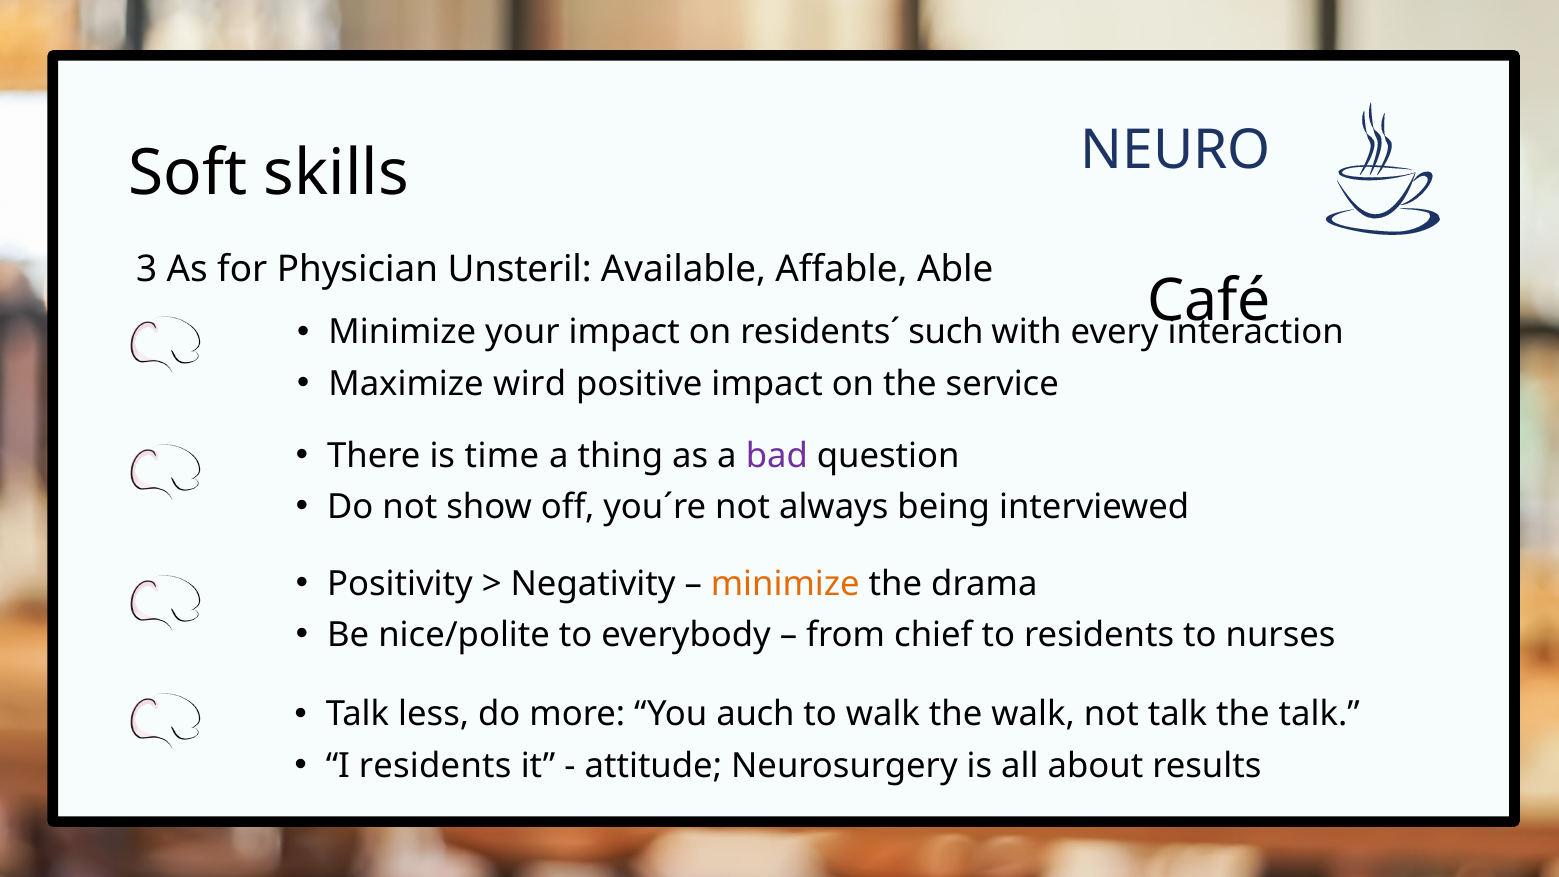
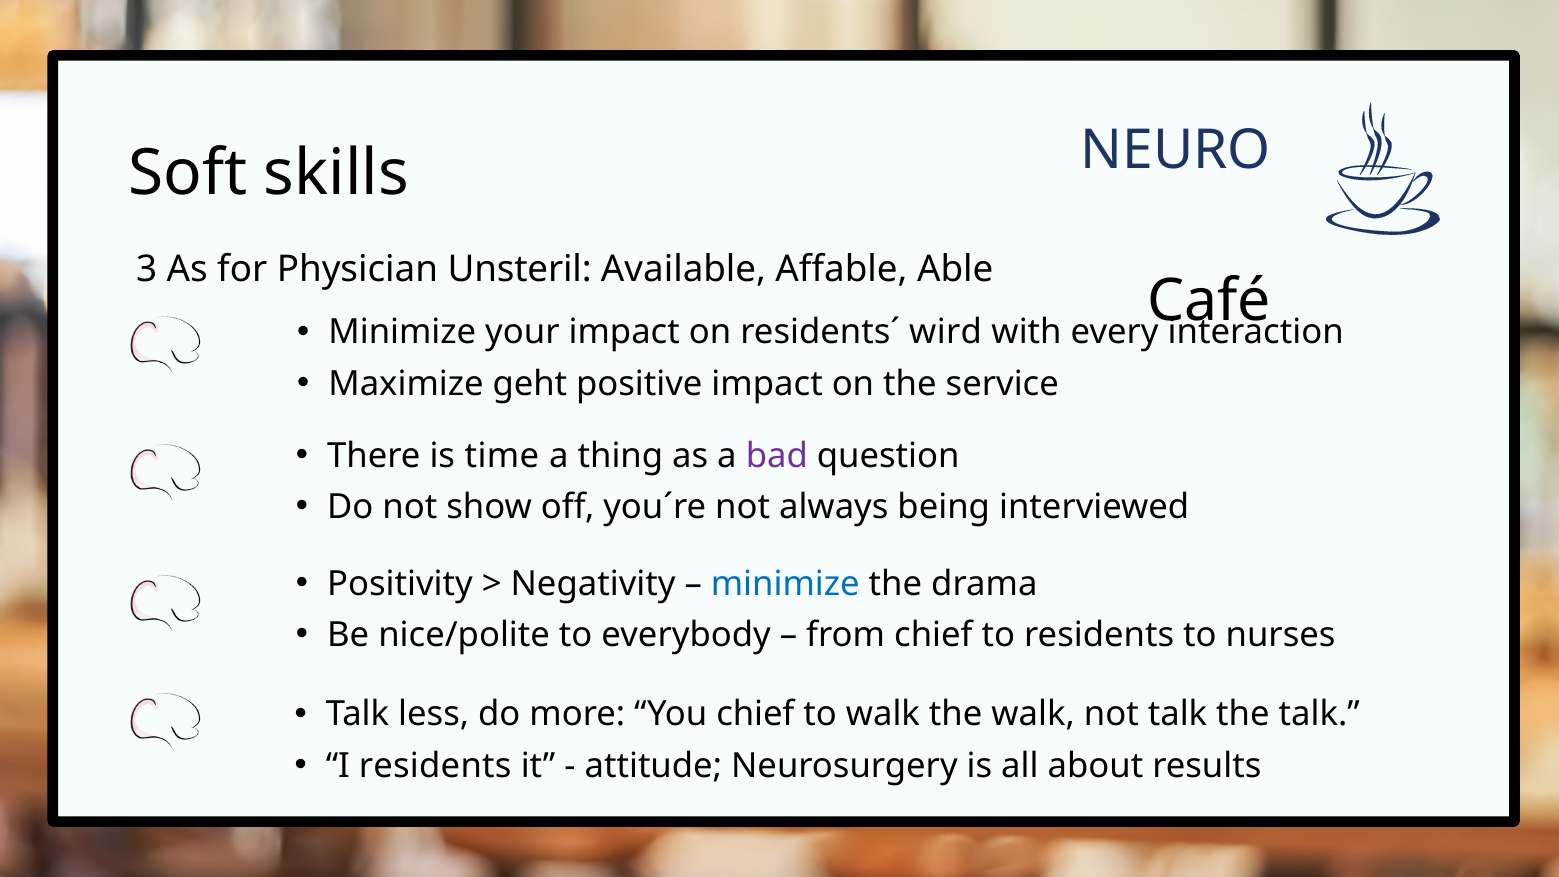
such: such -> wird (946, 332)
wird: wird -> geht (530, 384)
minimize colour: orange -> blue (785, 584)
You auch: auch -> chief (755, 715)
